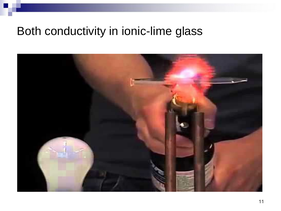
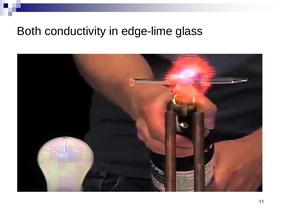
ionic-lime: ionic-lime -> edge-lime (147, 31)
